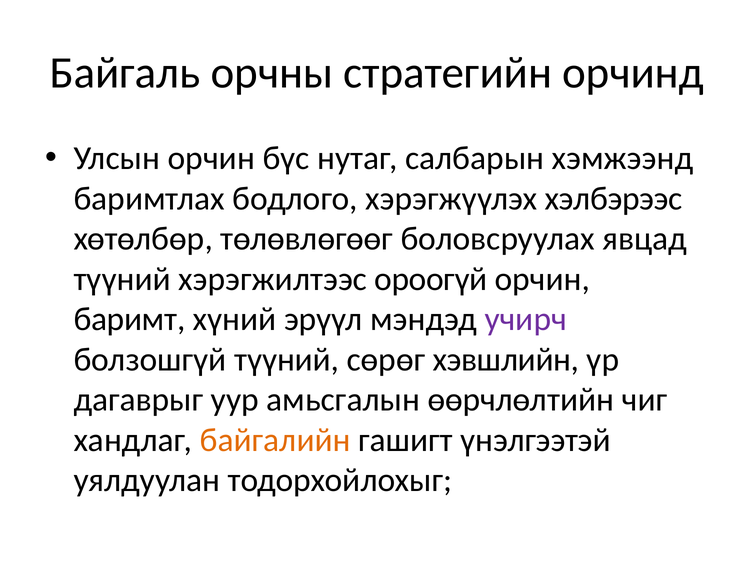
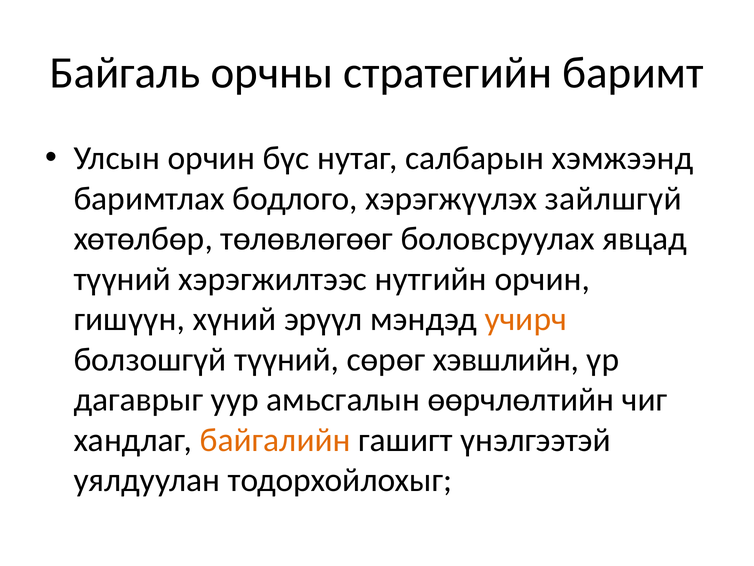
орчинд: орчинд -> баримт (633, 73)
хэлбэрээс: хэлбэрээс -> зайлшгүй (613, 198)
ороогүй: ороогүй -> нутгийн (431, 279)
баримт: баримт -> гишүүн (129, 319)
учирч colour: purple -> orange (526, 319)
